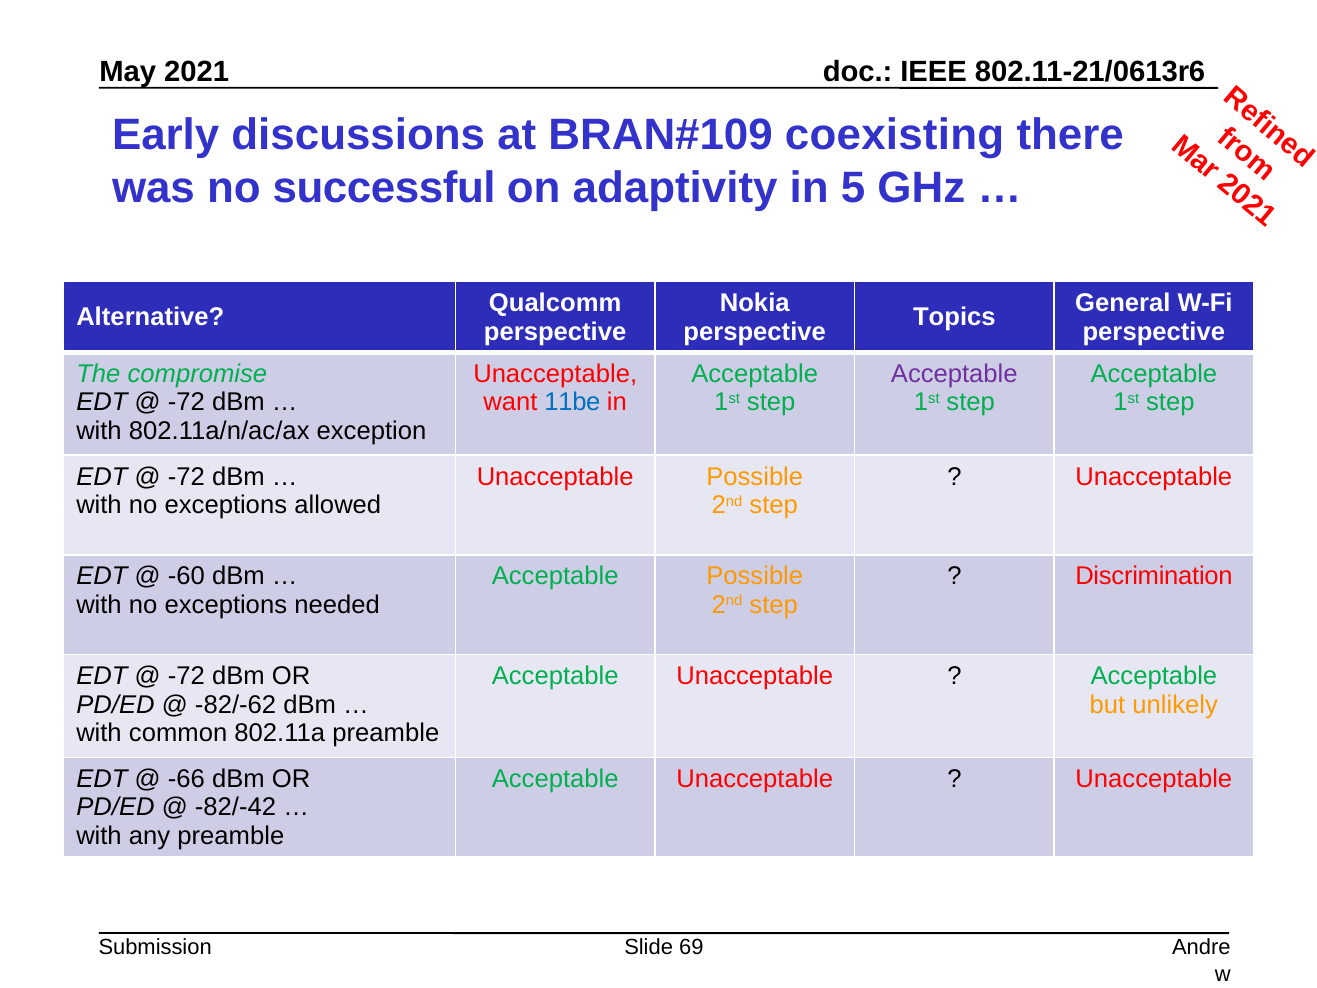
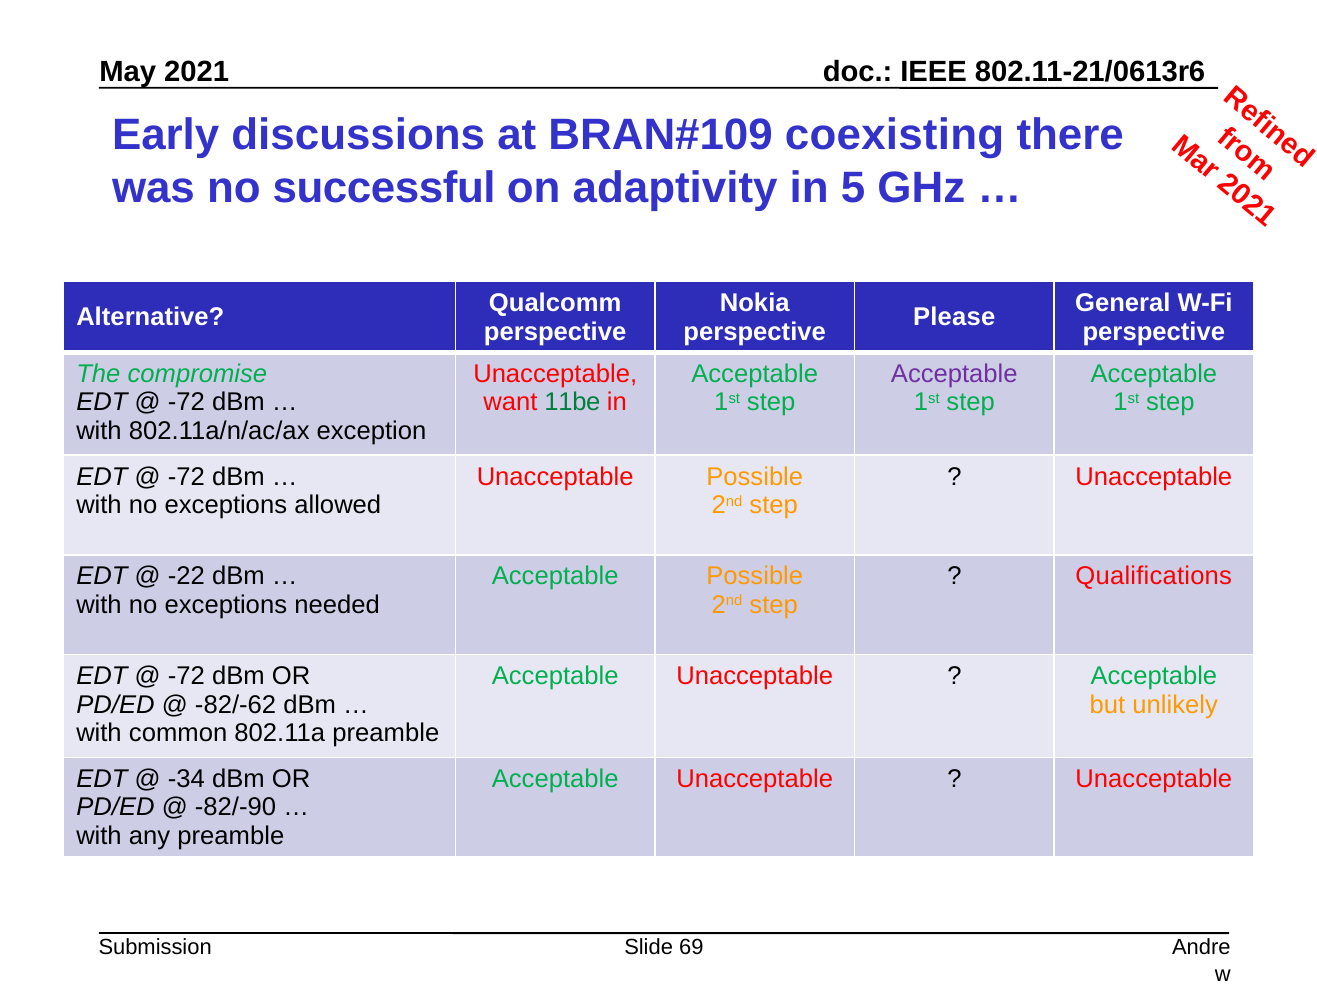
Topics: Topics -> Please (954, 317)
11be colour: blue -> green (572, 402)
-60: -60 -> -22 (186, 576)
Discrimination: Discrimination -> Qualifications (1154, 576)
-66: -66 -> -34 (186, 779)
-82/-42: -82/-42 -> -82/-90 (236, 807)
